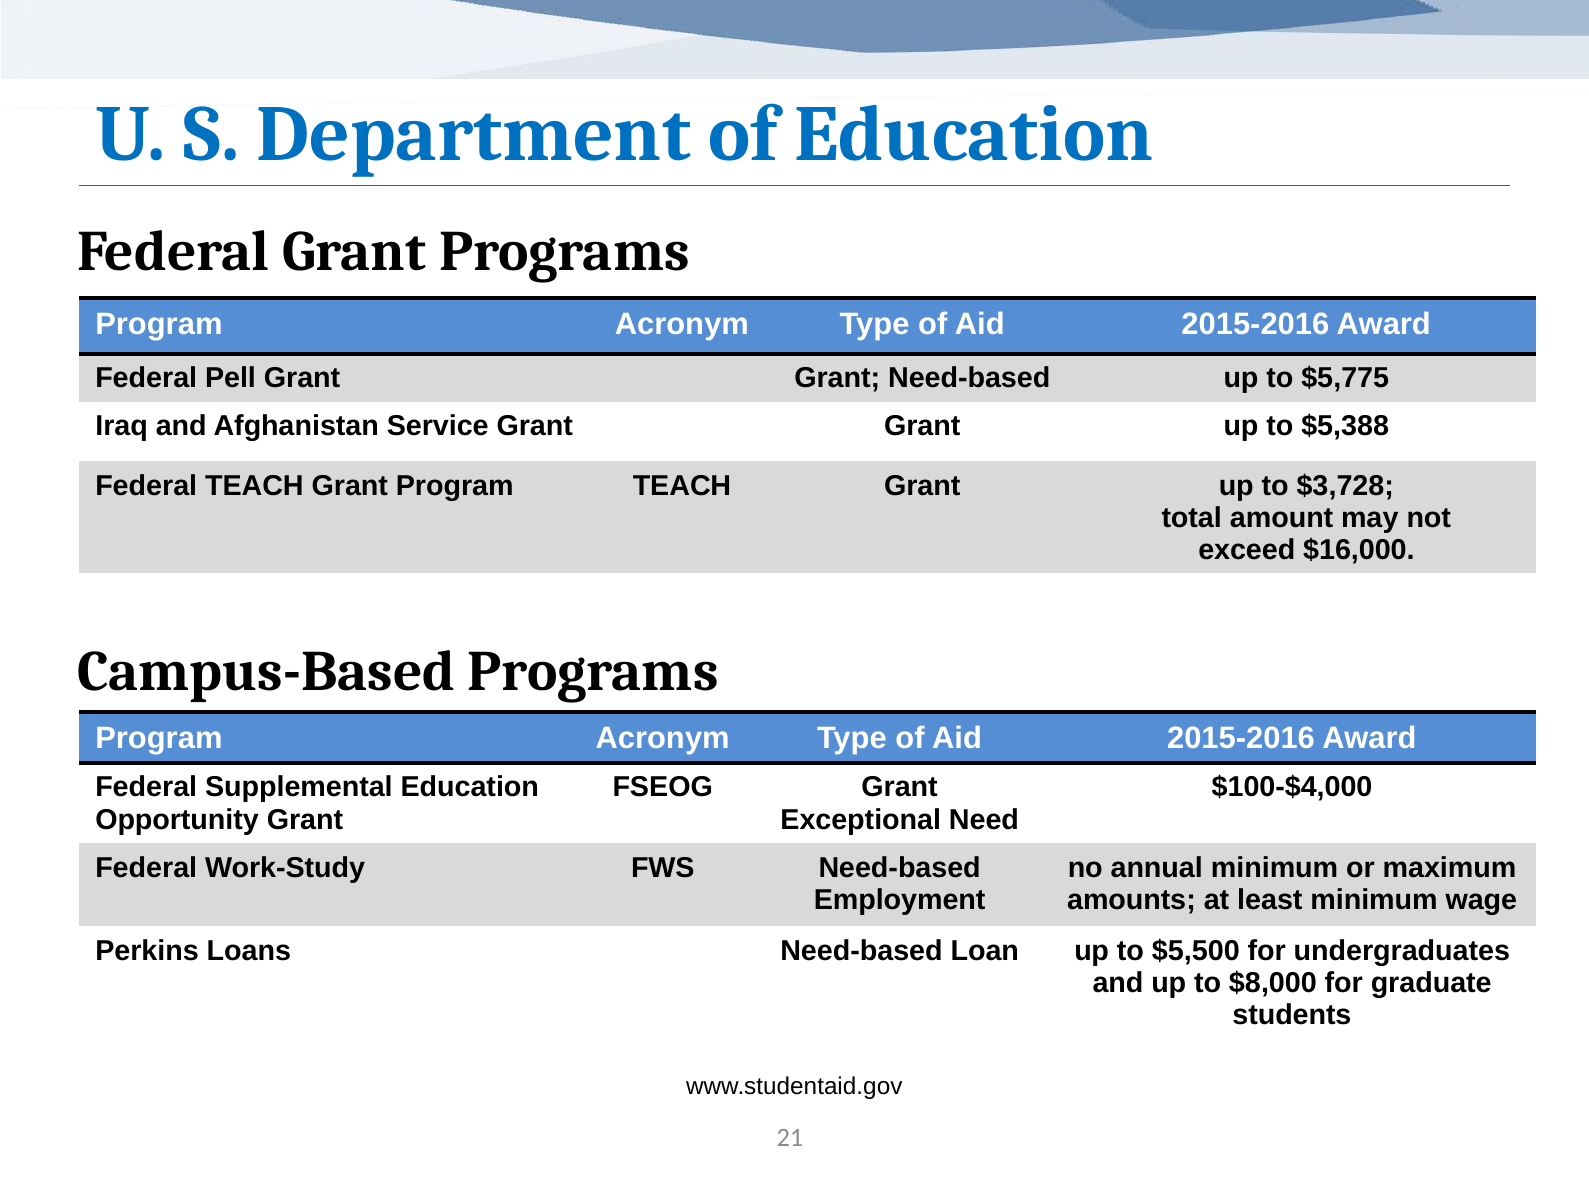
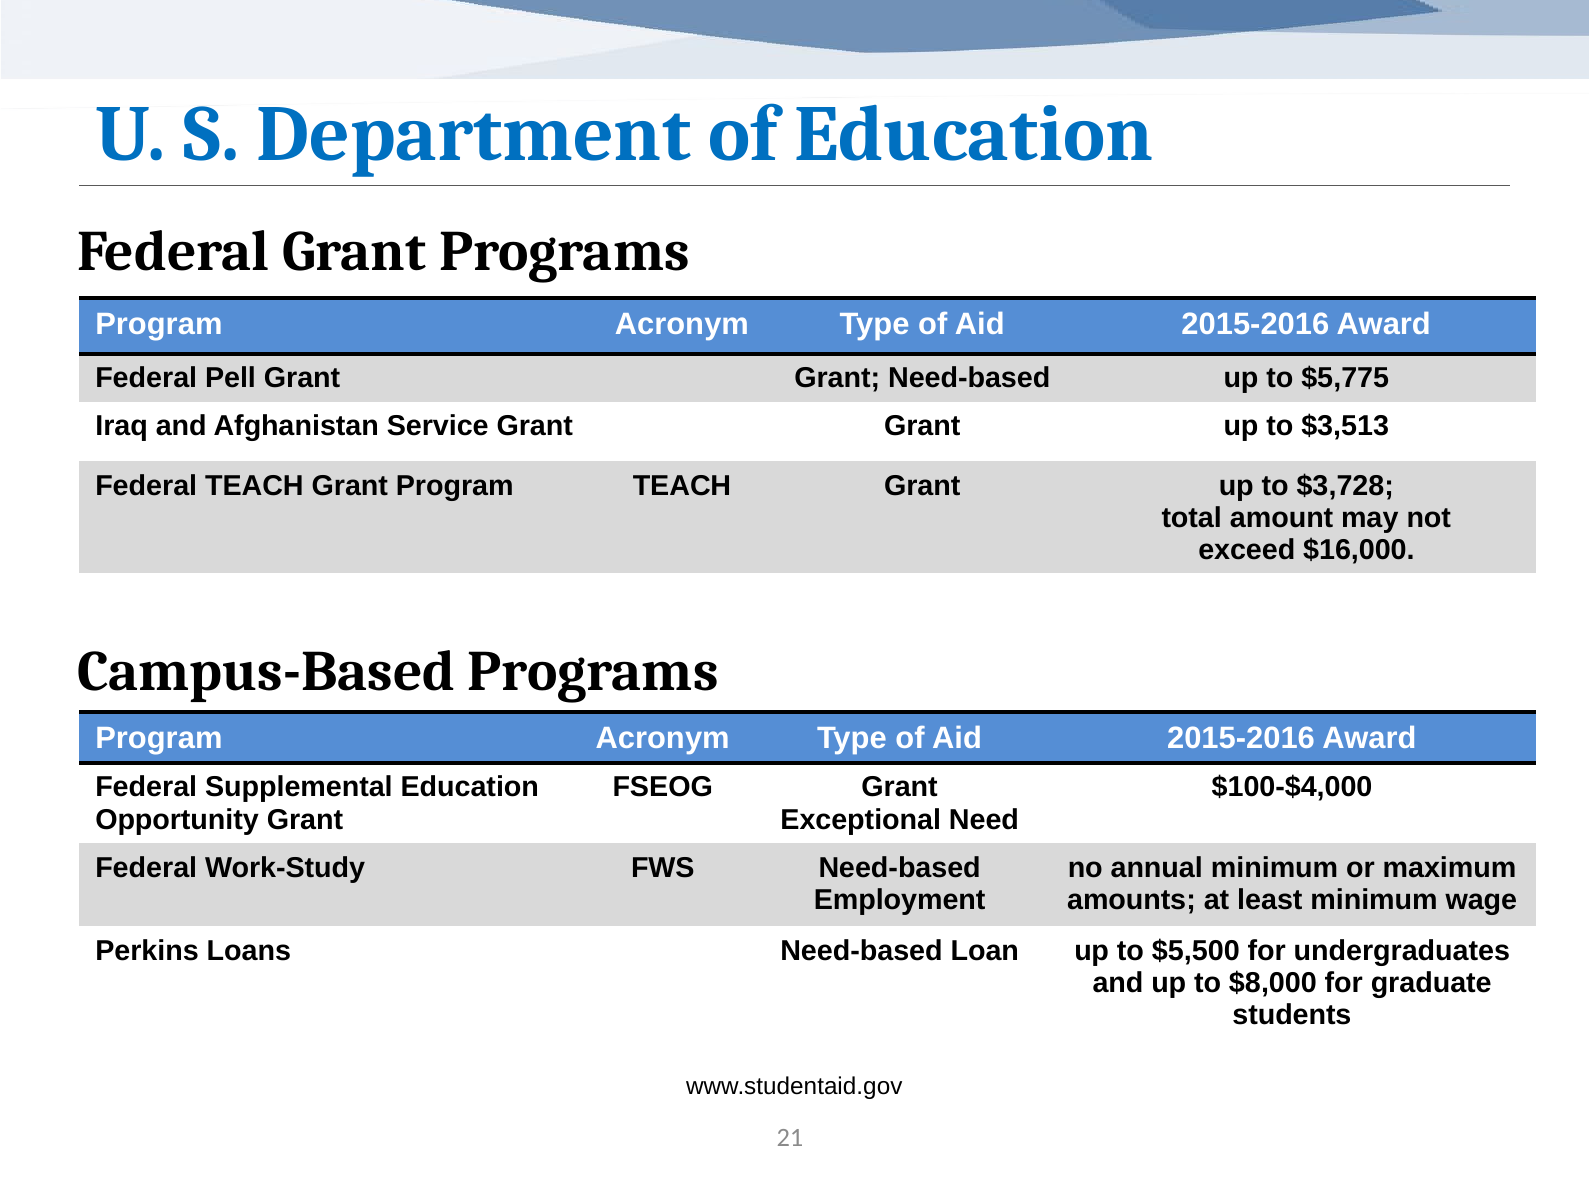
$5,388: $5,388 -> $3,513 (1345, 426)
